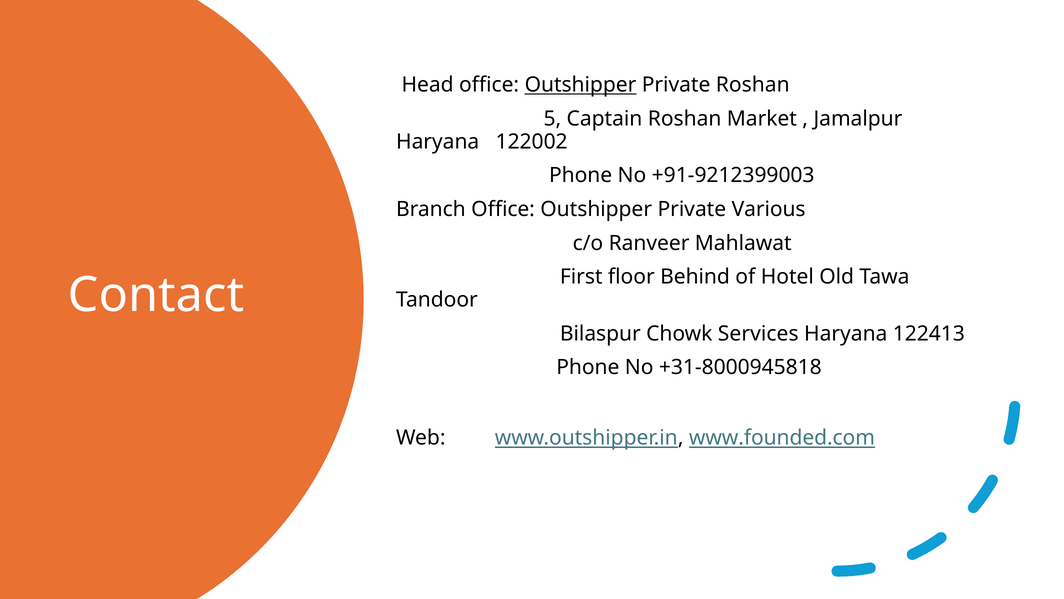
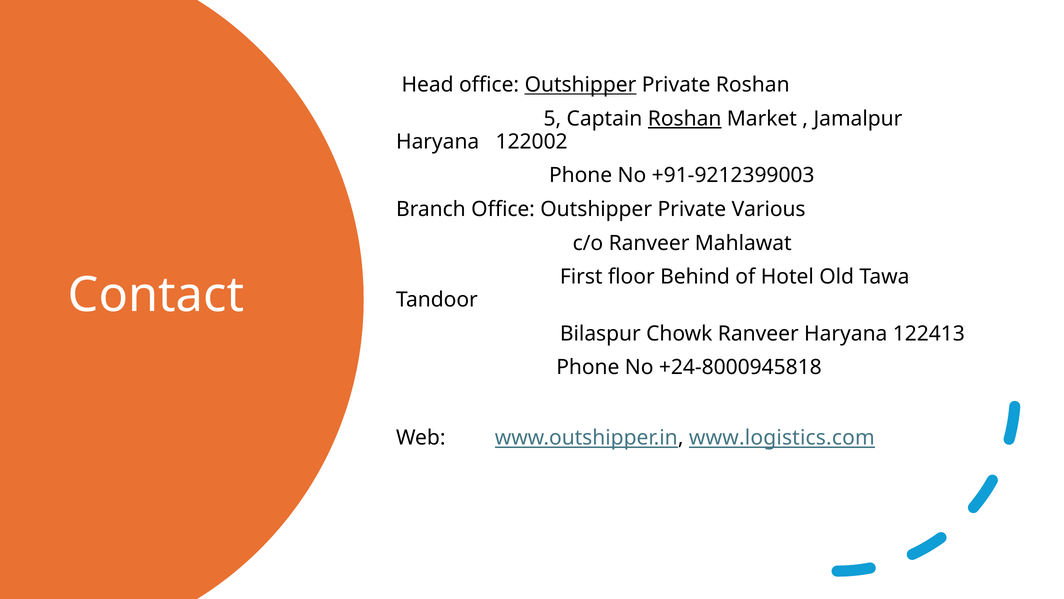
Roshan underline: none -> present (685, 119)
Chowk Services: Services -> Ranveer (758, 333)
+31-8000945818: +31-8000945818 -> +24-8000945818 (740, 367)
www.founded.com: www.founded.com -> www.logistics.com (782, 437)
